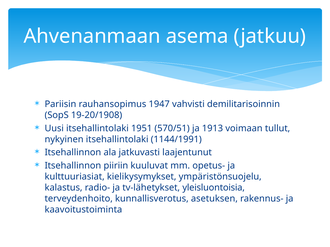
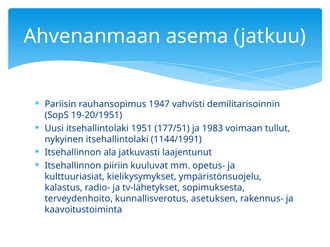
19-20/1908: 19-20/1908 -> 19-20/1951 (97, 115)
570/51: 570/51 -> 177/51 (172, 129)
1913: 1913 -> 1983 (213, 129)
yleisluontoisia: yleisluontoisia -> sopimuksesta (214, 188)
